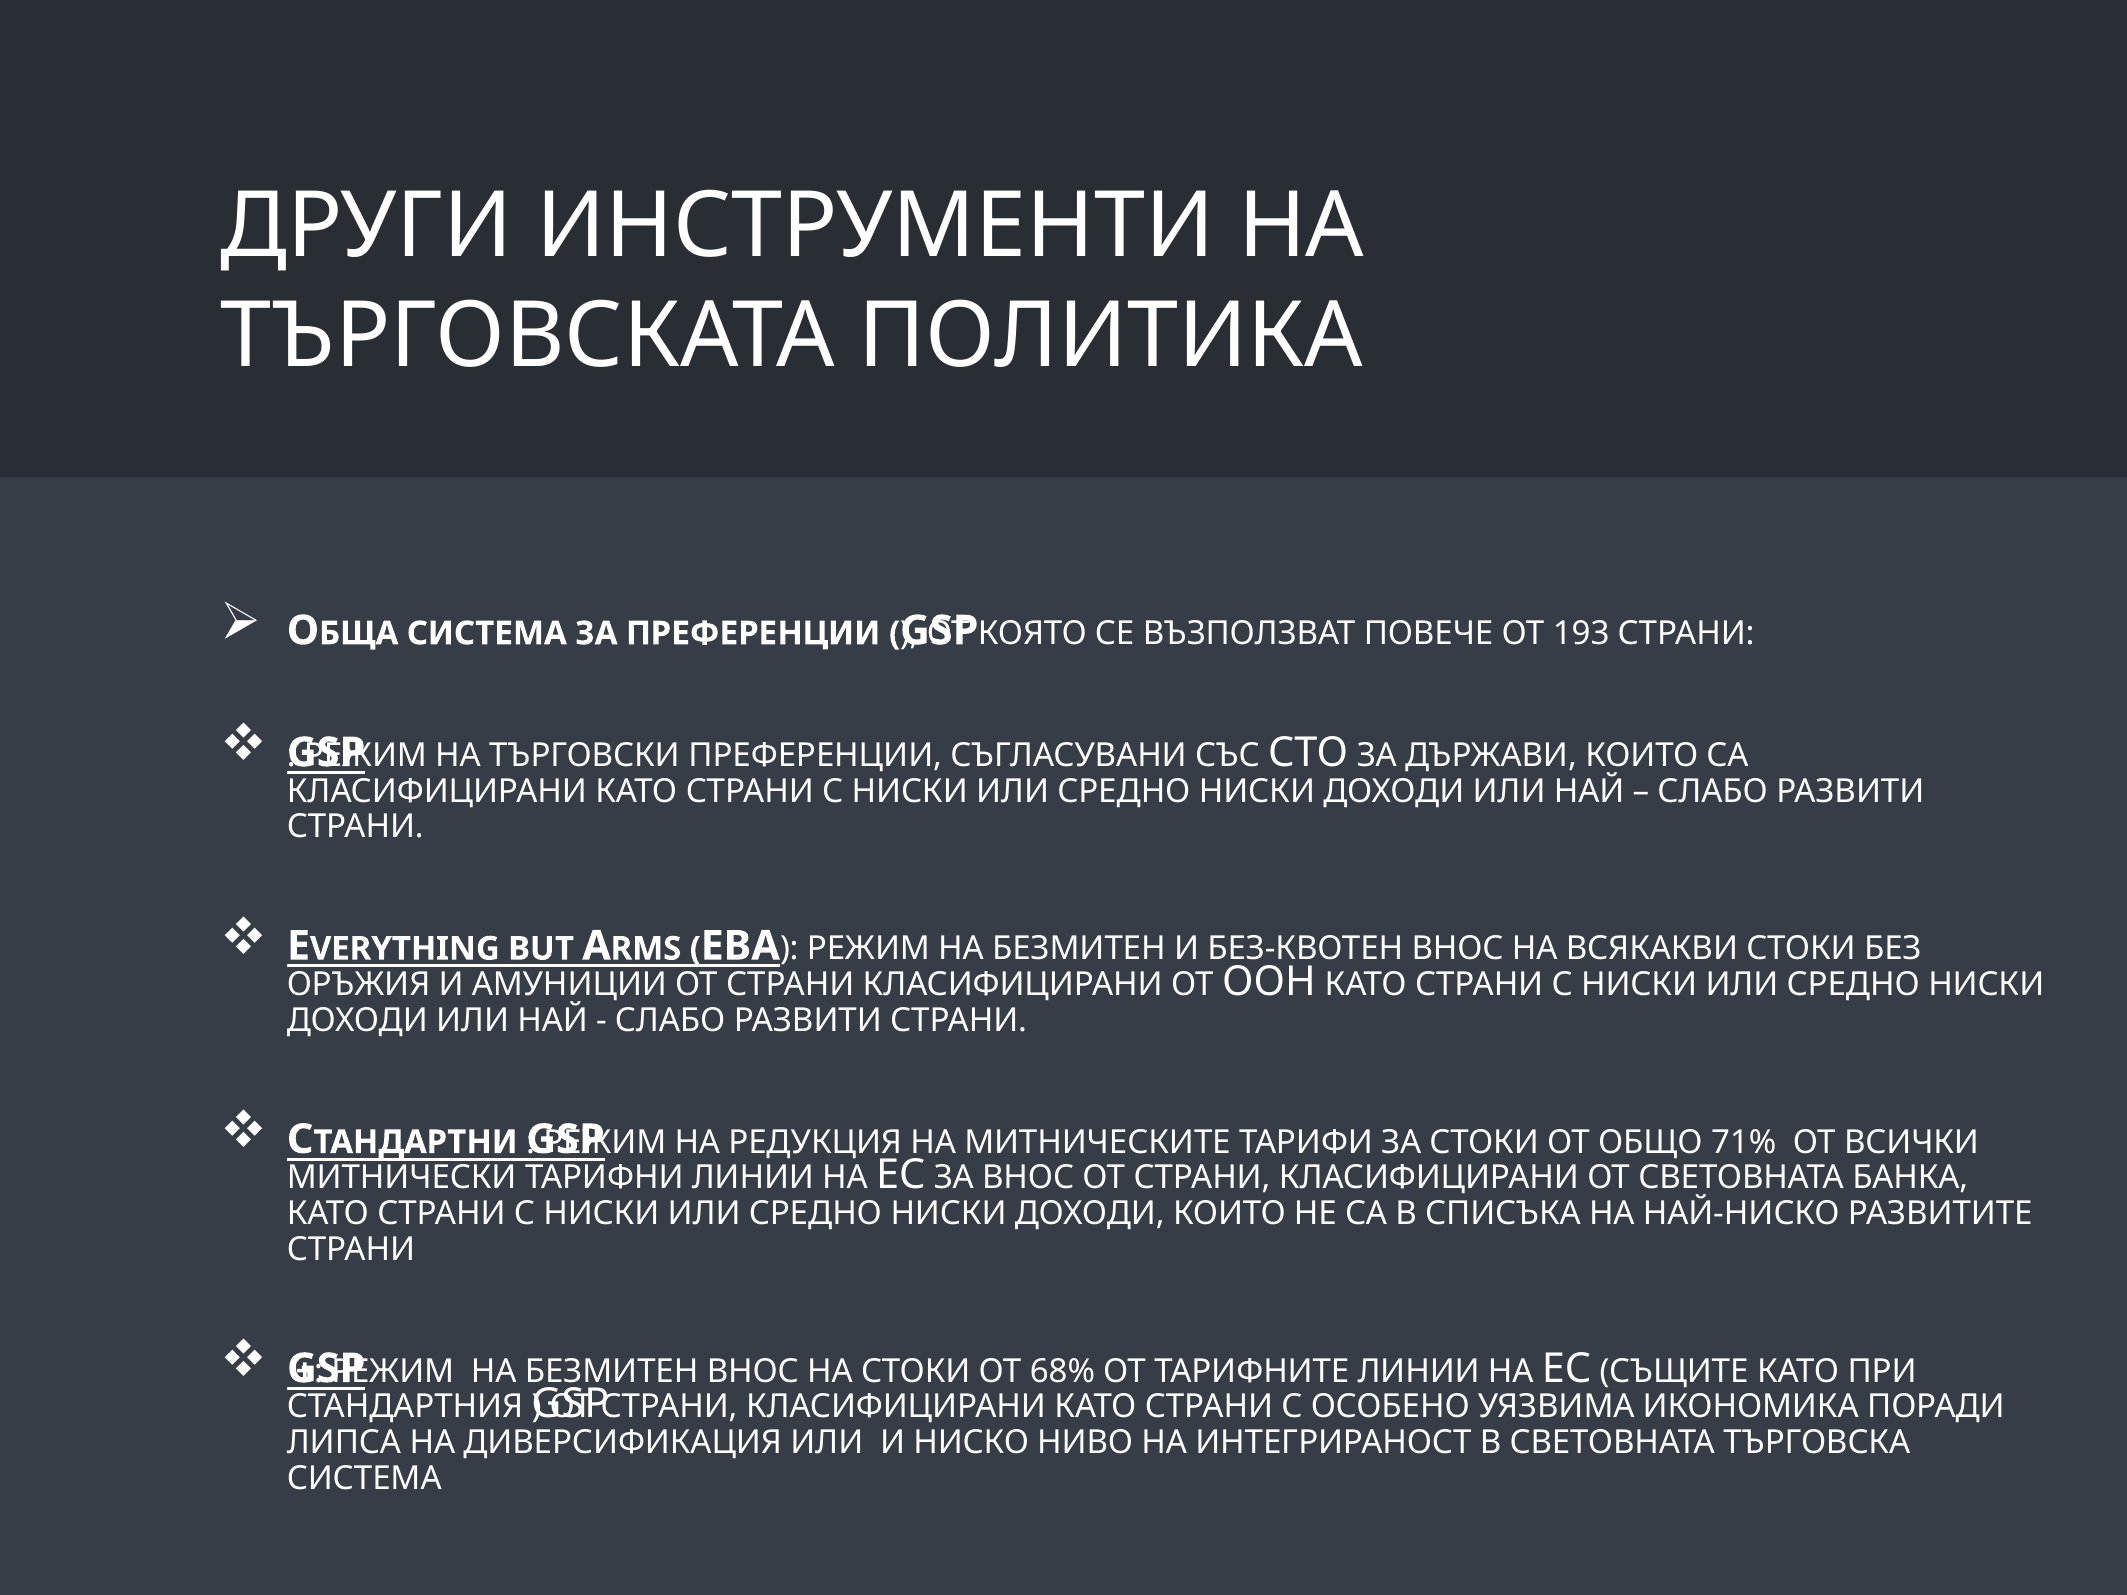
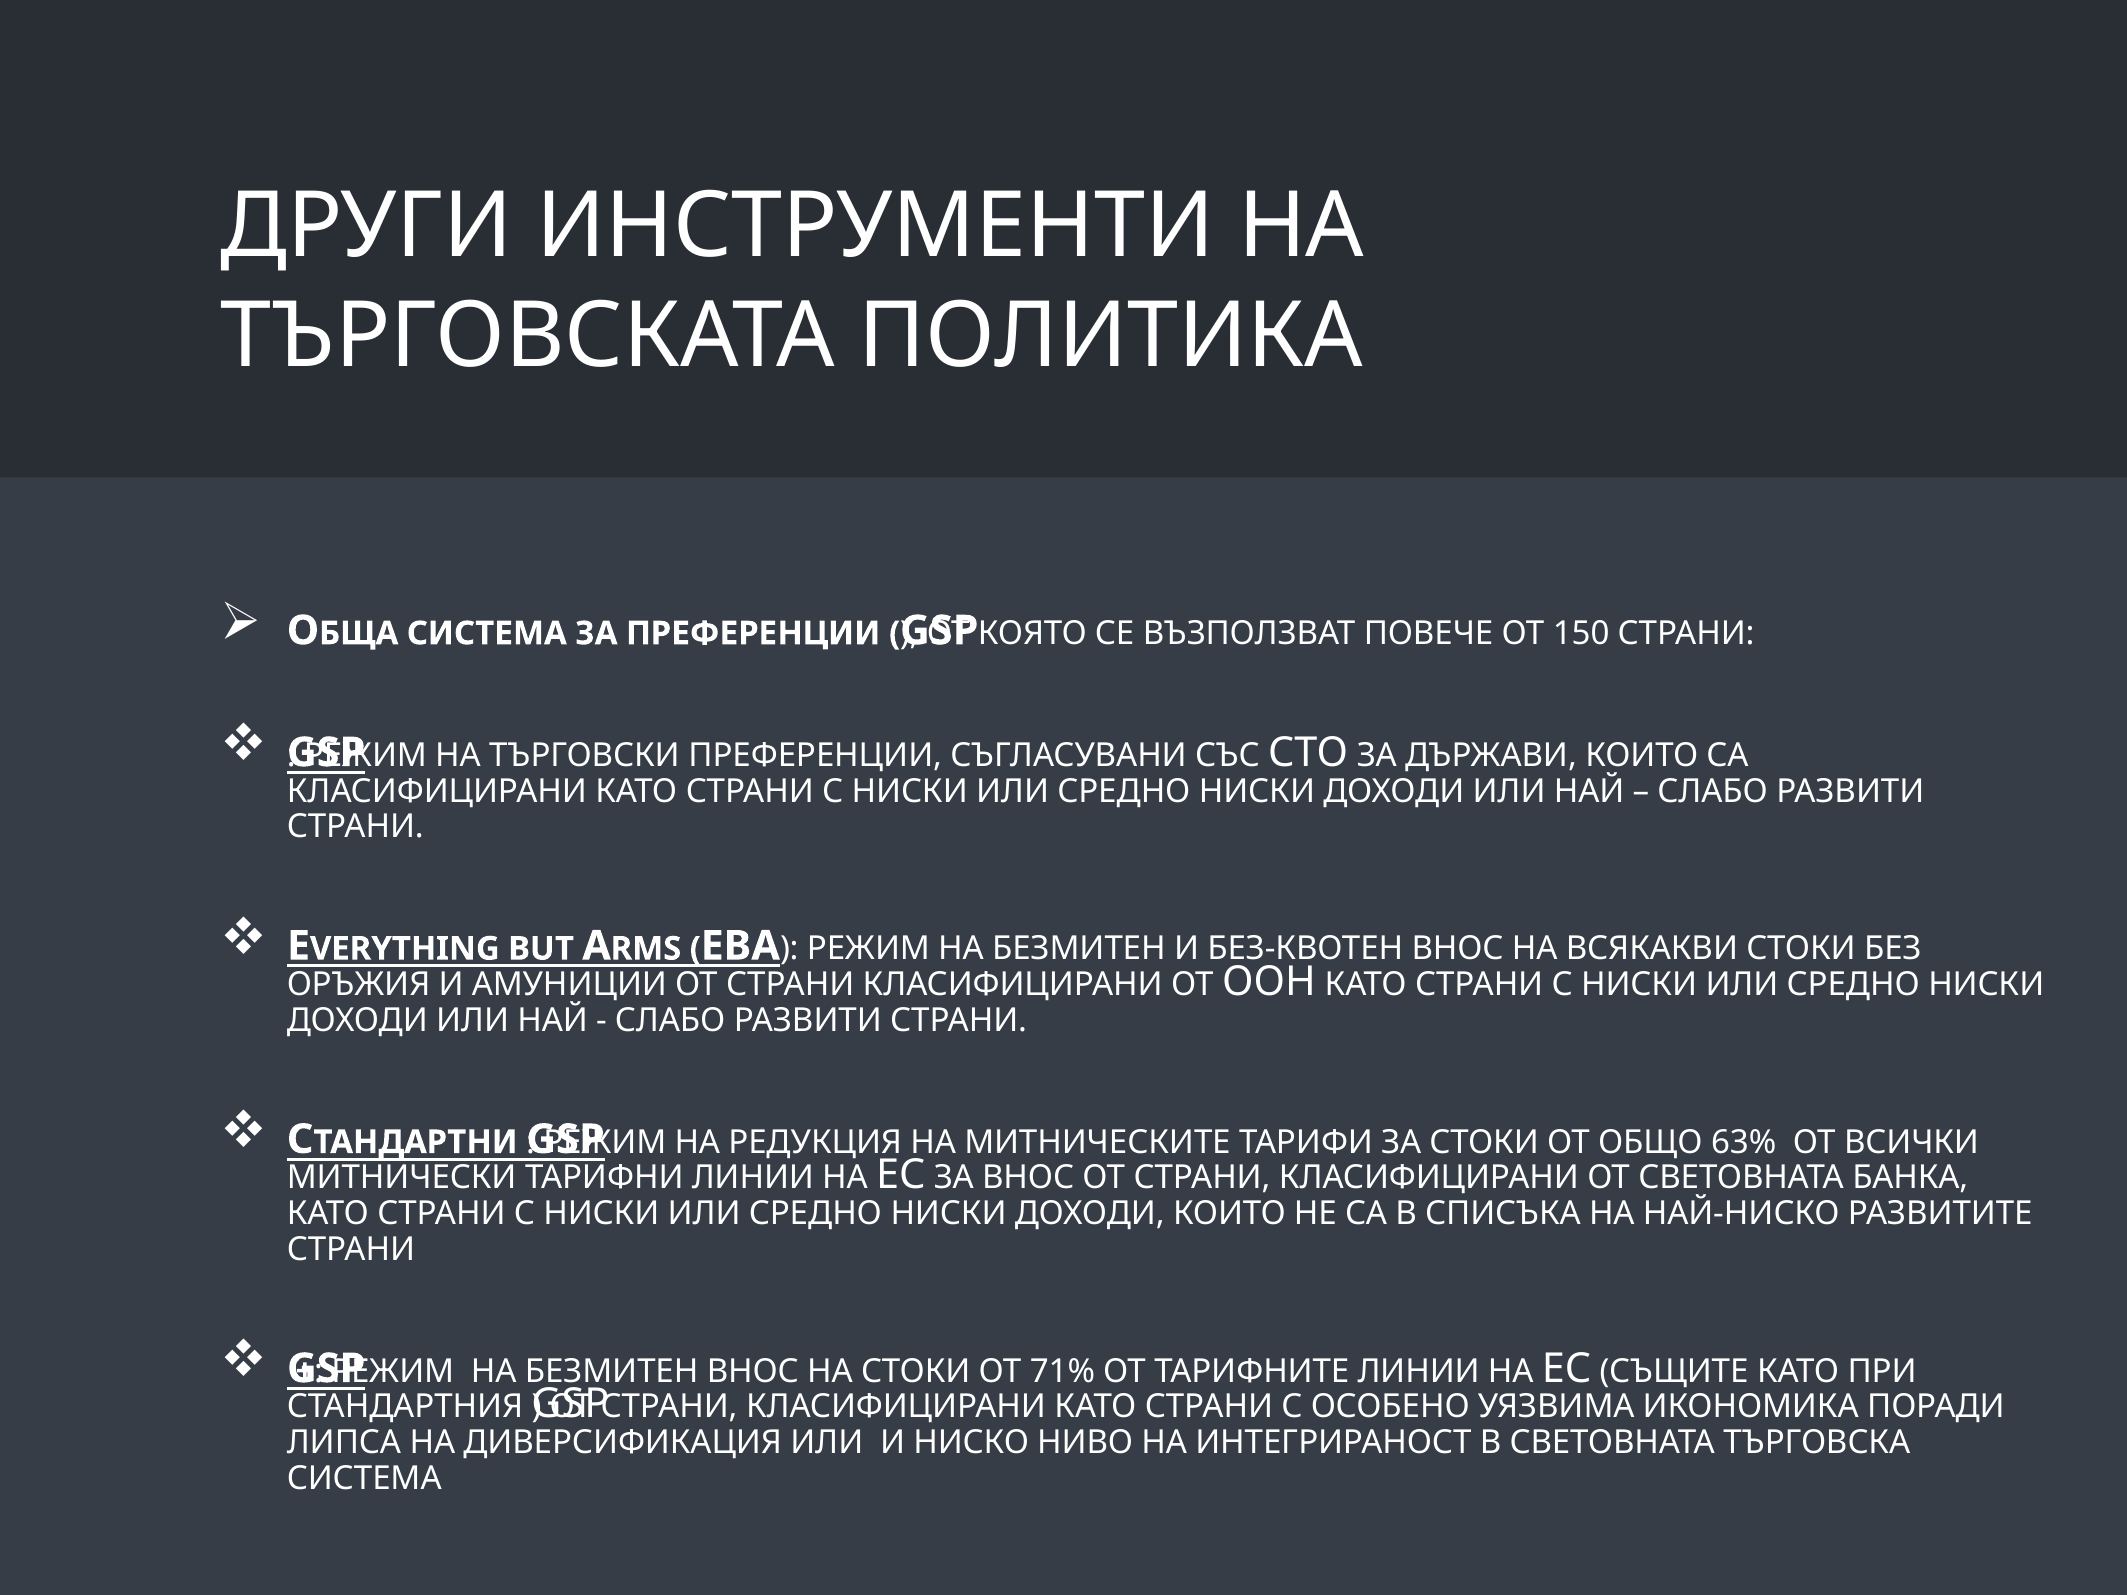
193: 193 -> 150 (1581, 634)
71%: 71% -> 63% (1744, 1142)
68%: 68% -> 71% (1062, 1371)
